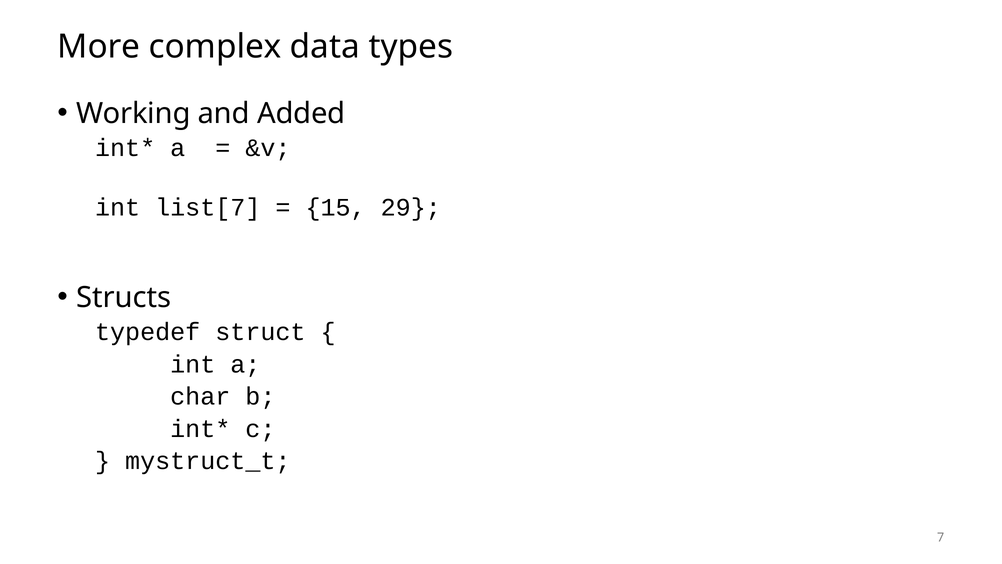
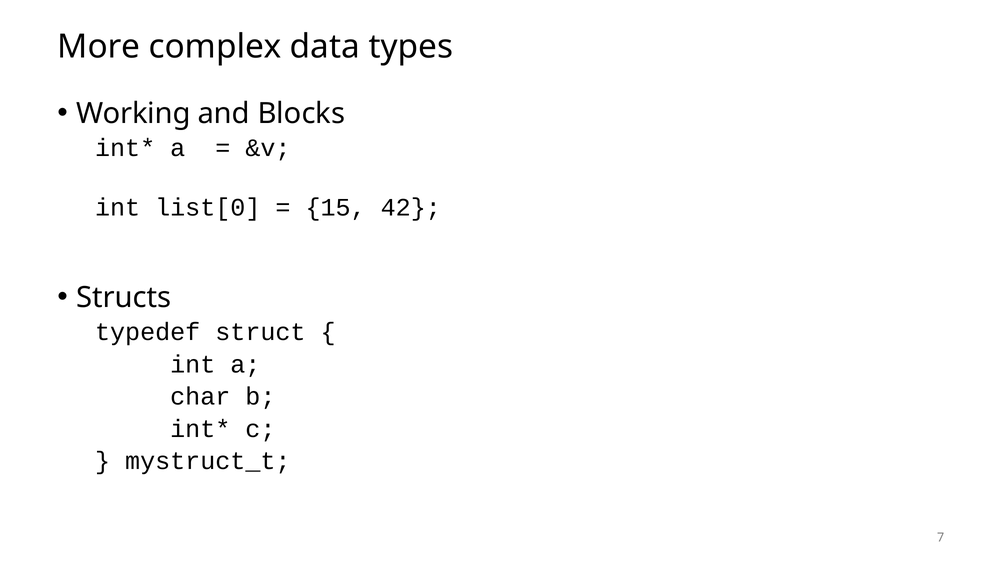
Added: Added -> Blocks (301, 113)
list[7: list[7 -> list[0 (208, 207)
29: 29 -> 42 (411, 207)
